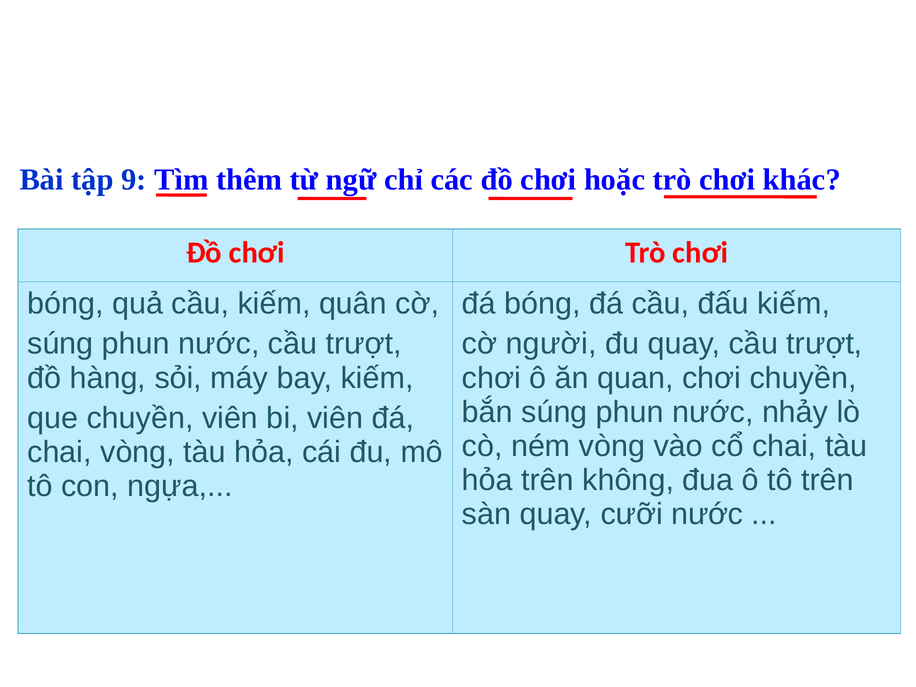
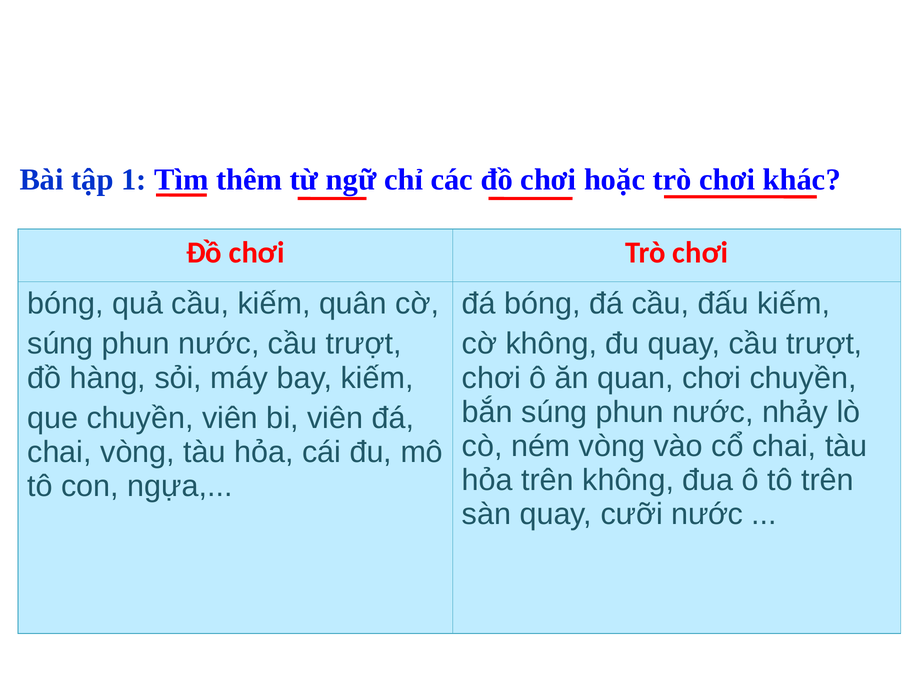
9: 9 -> 1 (134, 180)
cờ người: người -> không (551, 344)
